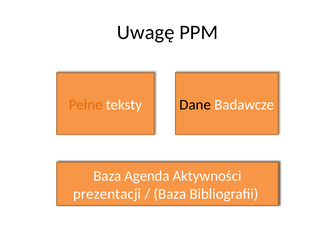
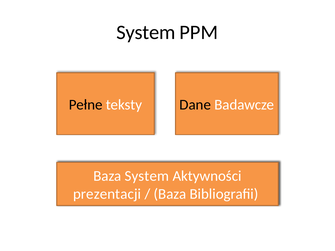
Uwagę: Uwagę -> System (146, 32)
Pełne colour: orange -> black (86, 105)
Baza Agenda: Agenda -> System (147, 176)
